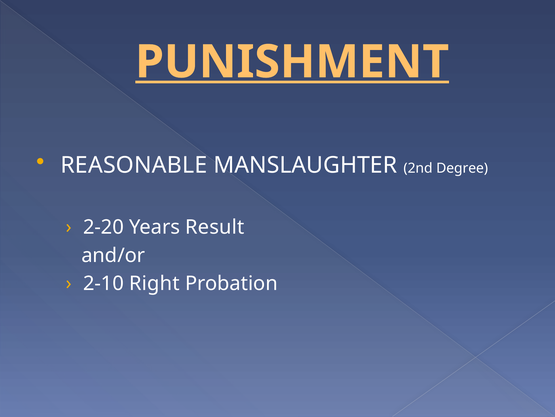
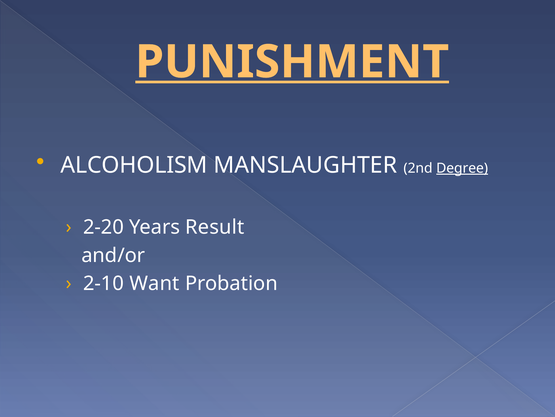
REASONABLE: REASONABLE -> ALCOHOLISM (134, 165)
Degree underline: none -> present (462, 168)
Right: Right -> Want (154, 283)
